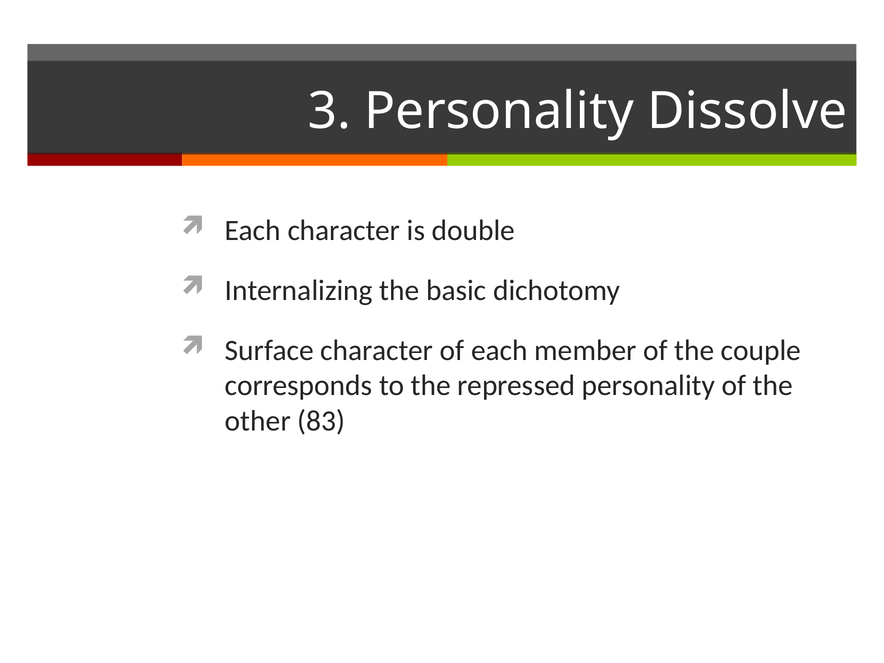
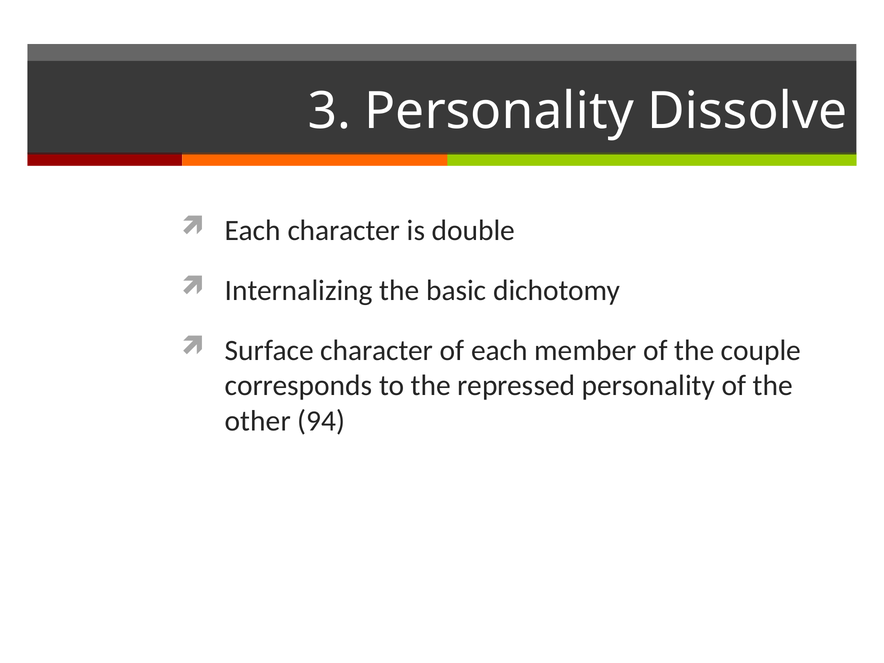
83: 83 -> 94 (321, 421)
